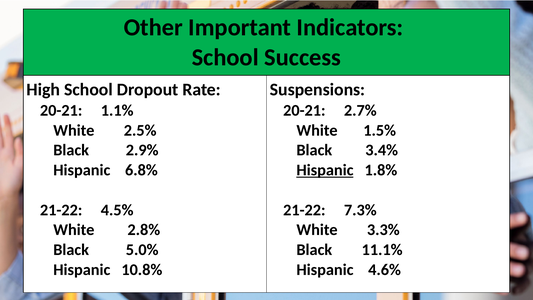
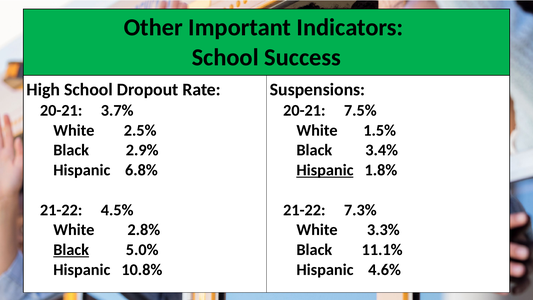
1.1%: 1.1% -> 3.7% (117, 110)
2.7%: 2.7% -> 7.5% (360, 110)
Black underline: none -> present (71, 250)
